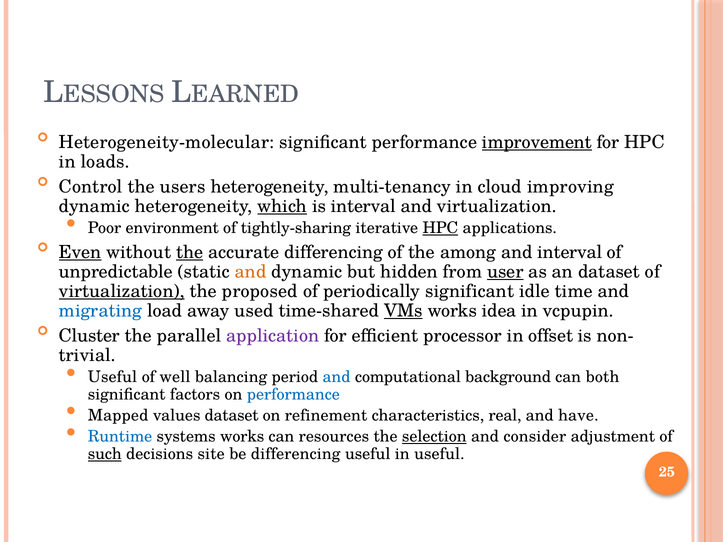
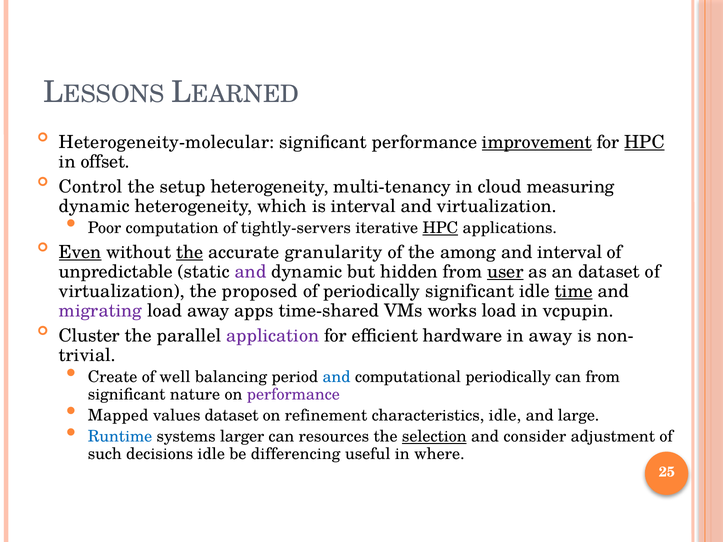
HPC underline: none -> present (645, 142)
loads: loads -> offset (105, 162)
users: users -> setup (183, 187)
improving: improving -> measuring (571, 187)
which underline: present -> none (282, 206)
environment: environment -> computation (172, 228)
tightly-sharing: tightly-sharing -> tightly-servers (296, 228)
accurate differencing: differencing -> granularity (334, 252)
and colour: orange -> purple (251, 272)
virtualization underline: present -> none (122, 291)
time underline: none -> present (574, 291)
migrating colour: blue -> purple (101, 311)
used: used -> apps (254, 311)
VMs underline: present -> none (403, 311)
works idea: idea -> load (499, 311)
processor: processor -> hardware (463, 336)
in offset: offset -> away (551, 336)
Useful: Useful -> Create (113, 377)
computational background: background -> periodically (508, 377)
can both: both -> from (603, 377)
factors: factors -> nature (195, 395)
performance colour: blue -> purple (293, 395)
characteristics real: real -> idle (505, 416)
have: have -> large (579, 416)
systems works: works -> larger (242, 437)
such underline: present -> none (105, 454)
decisions site: site -> idle (211, 454)
in useful: useful -> where (439, 454)
